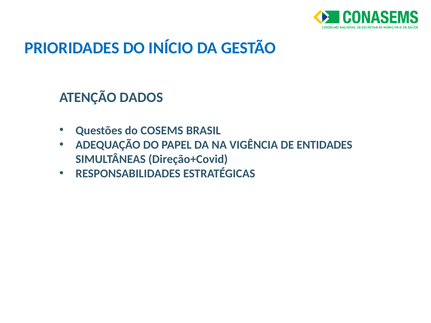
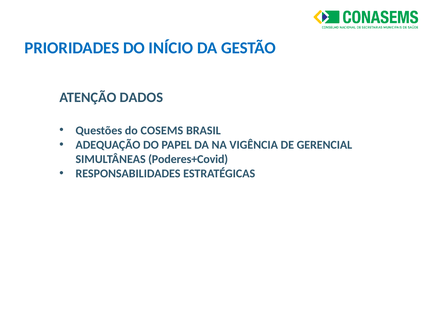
ENTIDADES: ENTIDADES -> GERENCIAL (324, 145)
Direção+Covid: Direção+Covid -> Poderes+Covid (188, 159)
